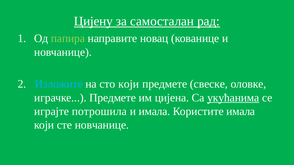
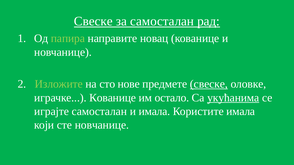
Цијену: Цијену -> Свеске (93, 21)
Изложите colour: light blue -> light green (59, 84)
сто који: који -> нове (129, 84)
свеске underline: none -> present (209, 84)
играчке Предмете: Предмете -> Кованице (113, 98)
цијена: цијена -> остало (172, 98)
играјте потрошила: потрошила -> самосталан (99, 112)
